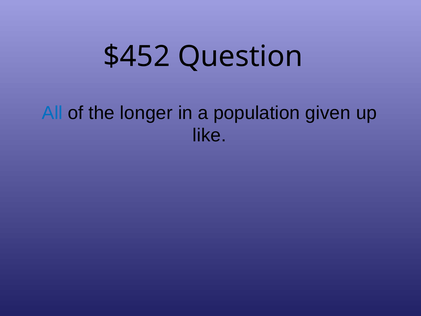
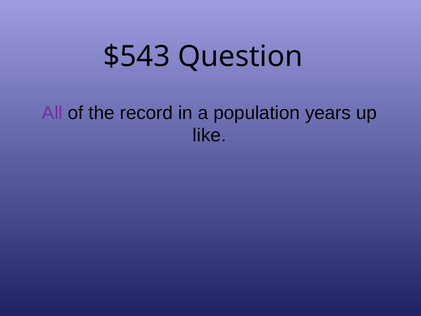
$452: $452 -> $543 (137, 56)
All colour: blue -> purple (52, 113)
longer: longer -> record (146, 113)
given: given -> years (328, 113)
